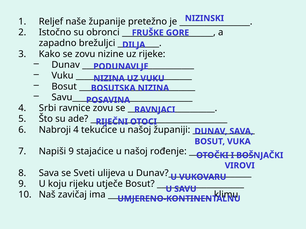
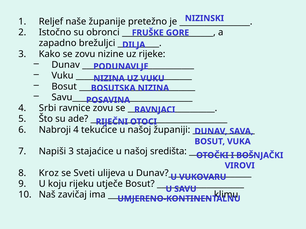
Napiši 9: 9 -> 3 (71, 152)
rođenje: rođenje -> središta (168, 152)
8 Sava: Sava -> Kroz (49, 173)
